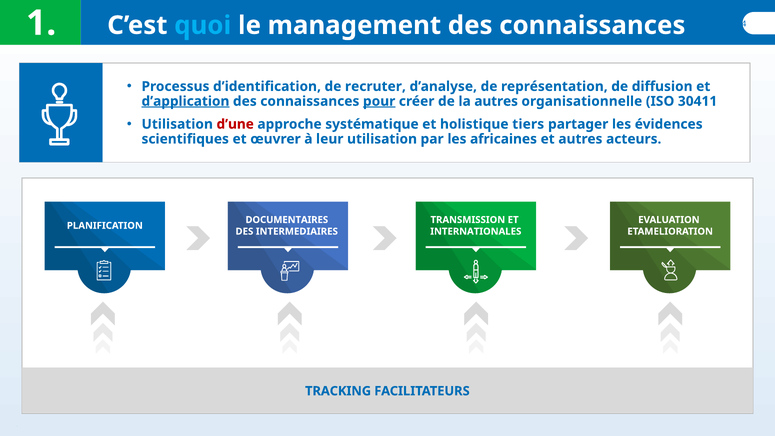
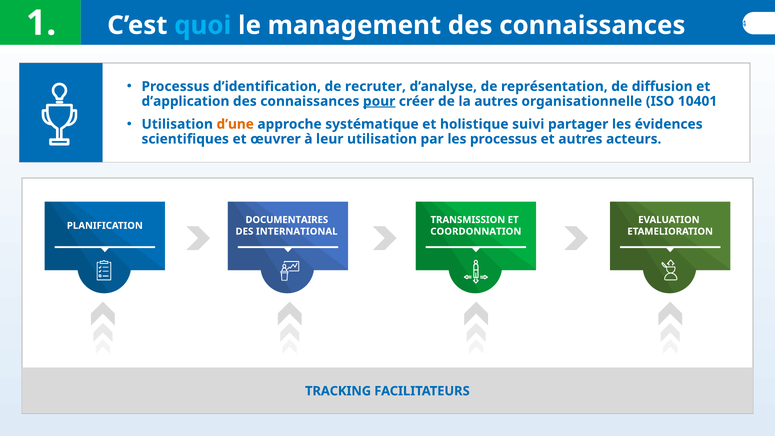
d’application underline: present -> none (185, 101)
30411: 30411 -> 10401 (698, 101)
d’une colour: red -> orange (235, 124)
tiers: tiers -> suivi (528, 124)
les africaines: africaines -> processus (504, 139)
INTERMEDIAIRES: INTERMEDIAIRES -> INTERNATIONAL (297, 231)
INTERNATIONALES: INTERNATIONALES -> COORDONNATION (476, 231)
